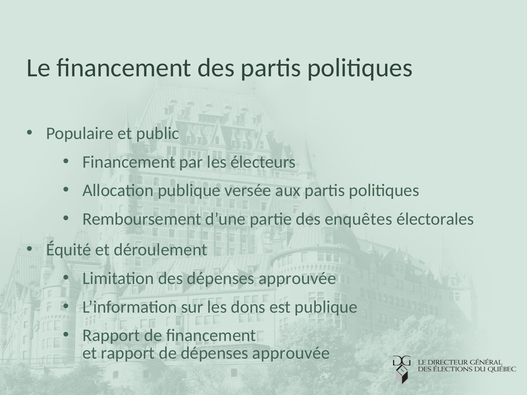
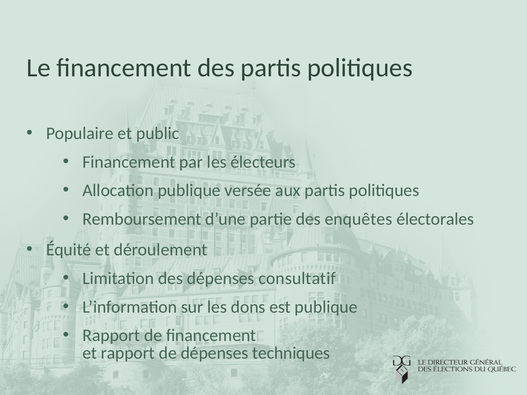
des dépenses approuvée: approuvée -> consultatif (297, 279)
de dépenses approuvée: approuvée -> techniques (291, 353)
